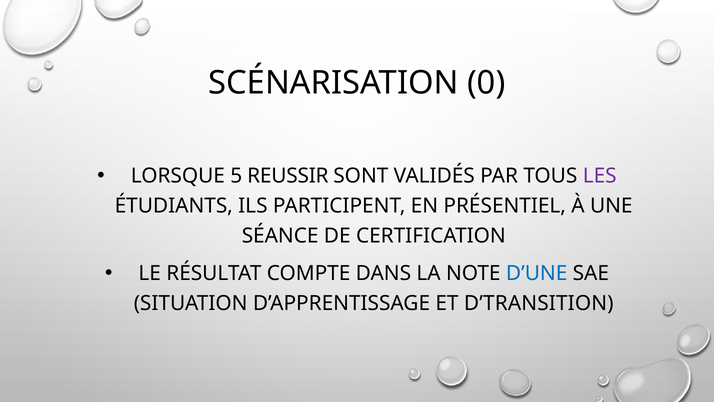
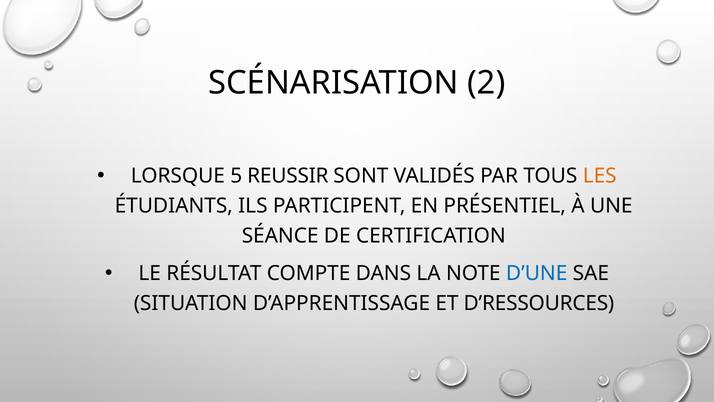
0: 0 -> 2 (486, 83)
LES colour: purple -> orange (600, 176)
D’TRANSITION: D’TRANSITION -> D’RESSOURCES (539, 303)
